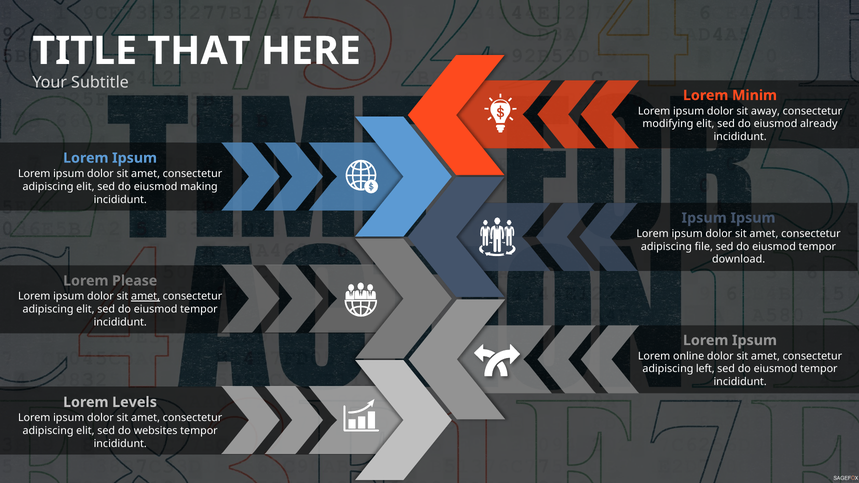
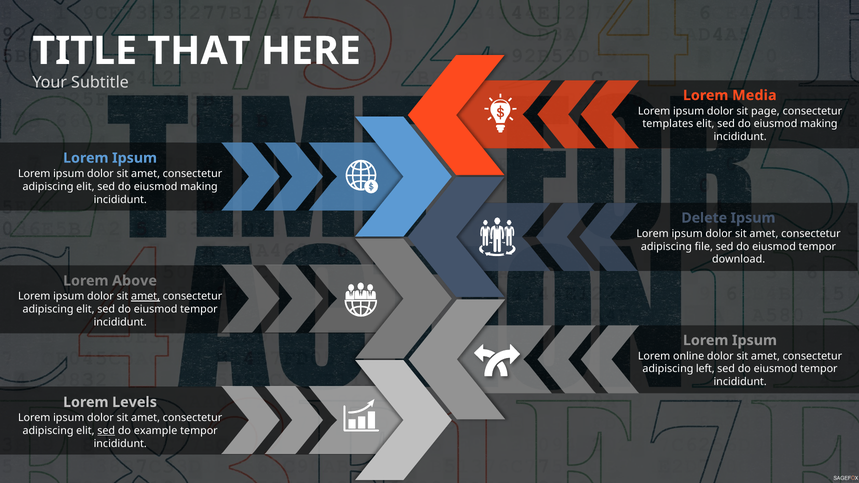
Minim: Minim -> Media (754, 95)
away: away -> page (765, 111)
modifying: modifying -> templates (668, 124)
already: already -> making (819, 124)
Ipsum: Ipsum -> Delete (704, 218)
Please: Please -> Above (135, 281)
sed underline: none -> present (106, 431)
websites: websites -> example (156, 431)
